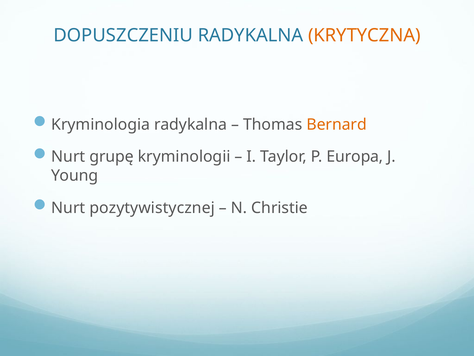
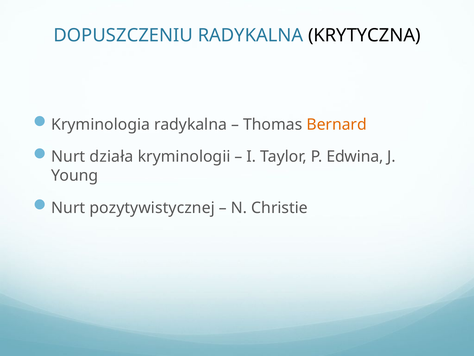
KRYTYCZNA colour: orange -> black (364, 35)
grupę: grupę -> działa (112, 156)
Europa: Europa -> Edwina (355, 156)
